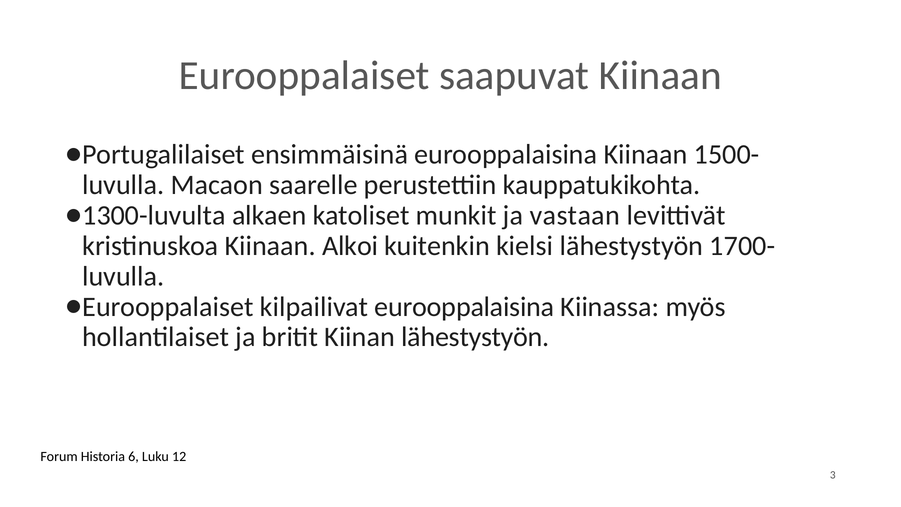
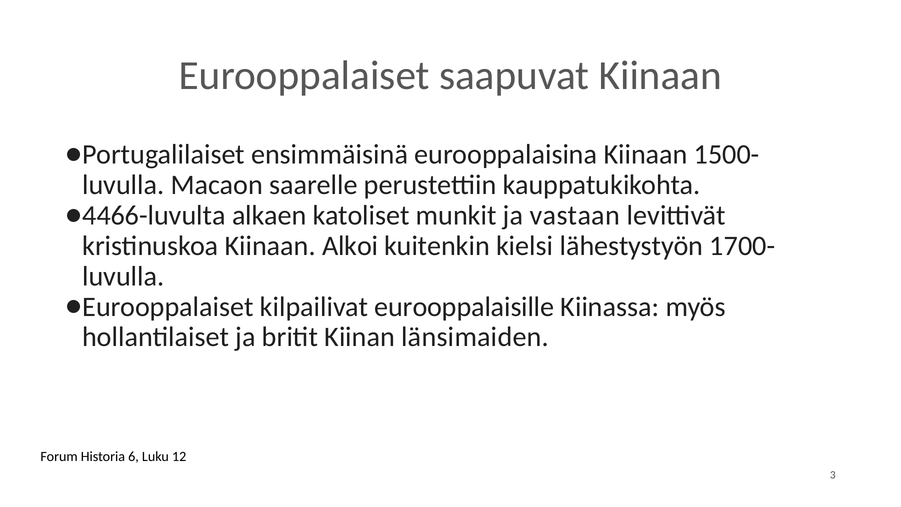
1300-luvulta: 1300-luvulta -> 4466-luvulta (154, 215)
kilpailivat eurooppalaisina: eurooppalaisina -> eurooppalaisille (464, 307)
Kiinan lähestystyön: lähestystyön -> länsimaiden (475, 337)
